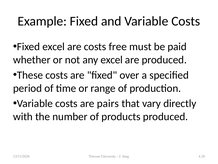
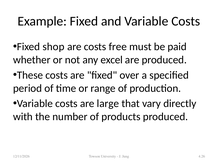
Fixed excel: excel -> shop (54, 47)
pairs: pairs -> large (108, 103)
